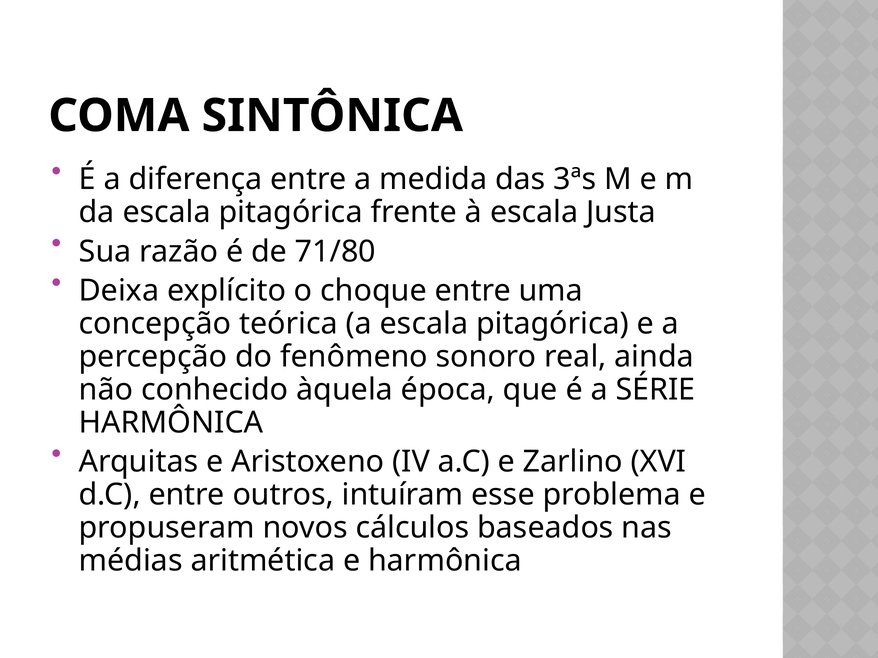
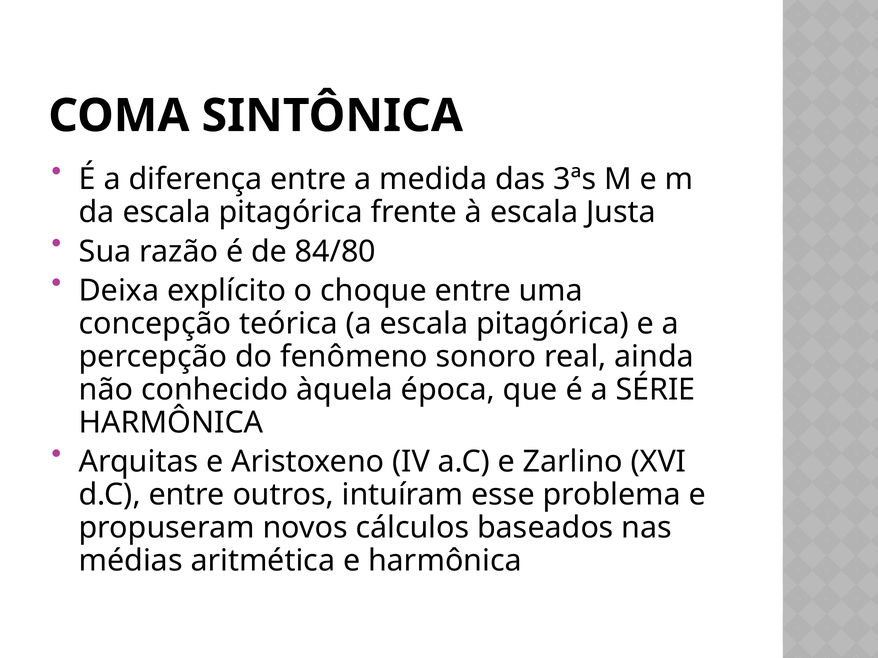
71/80: 71/80 -> 84/80 (335, 252)
